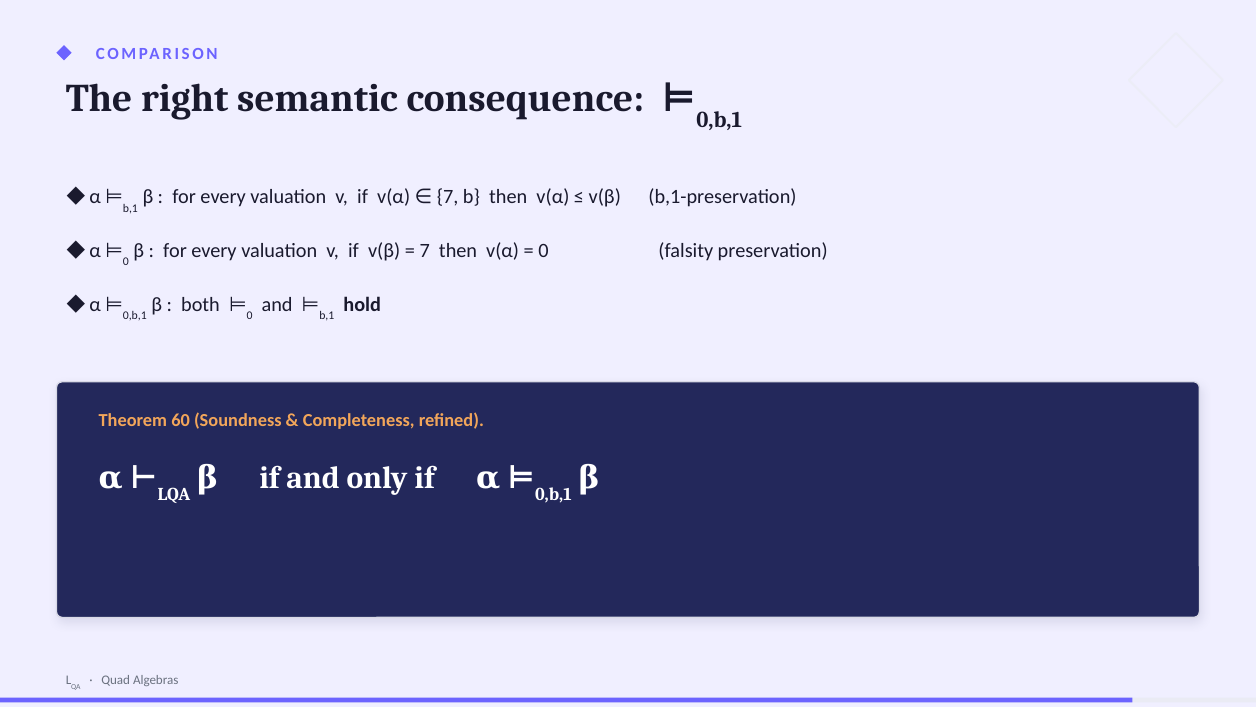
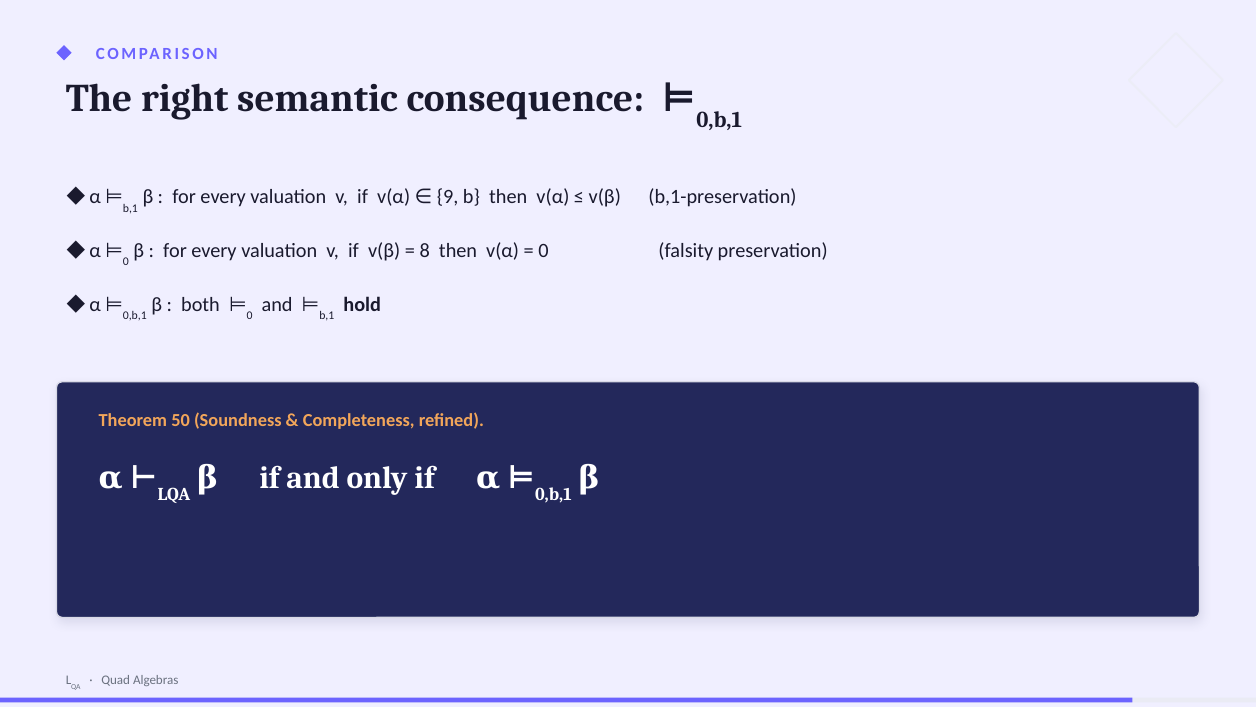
v(α 7: 7 -> 9 (448, 197)
7: 7 -> 8 (425, 251)
60: 60 -> 50 (181, 420)
